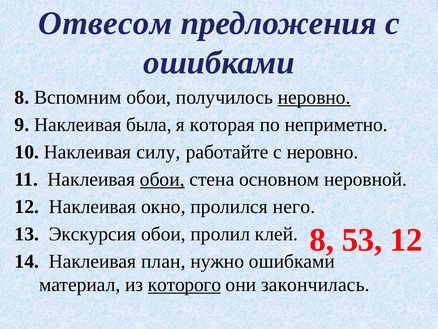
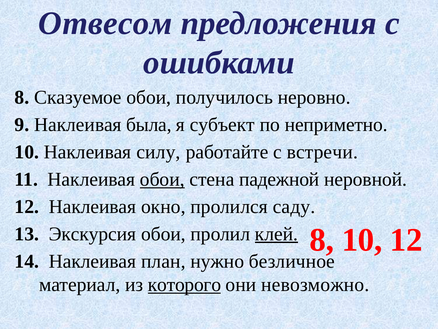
Вспомним: Вспомним -> Сказуемое (78, 97)
неровно underline: present -> none (314, 97)
которая: которая -> субъект (222, 125)
с неровно: неровно -> встречи (322, 152)
основном: основном -> падежной (279, 179)
него: него -> саду (294, 206)
клей underline: none -> present (277, 234)
8 53: 53 -> 10 (362, 240)
нужно ошибками: ошибками -> безличное (292, 261)
закончилась: закончилась -> невозможно (315, 284)
